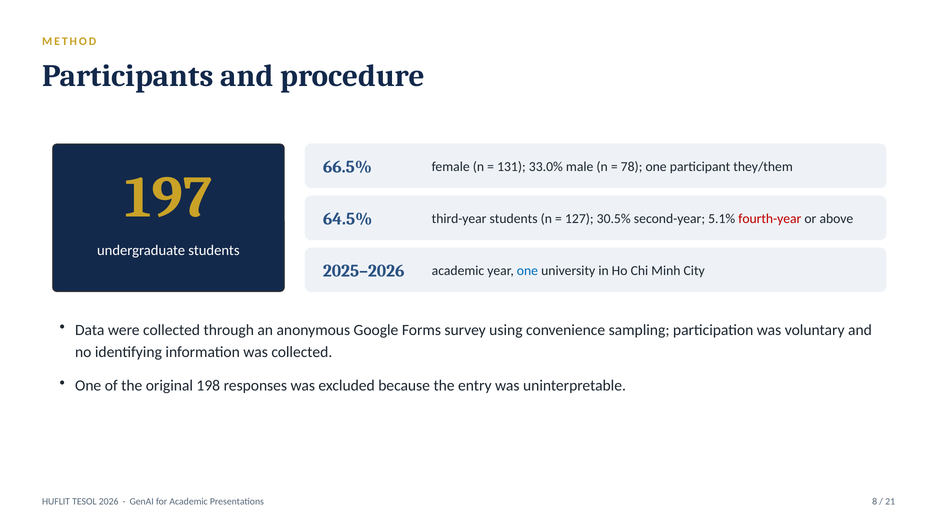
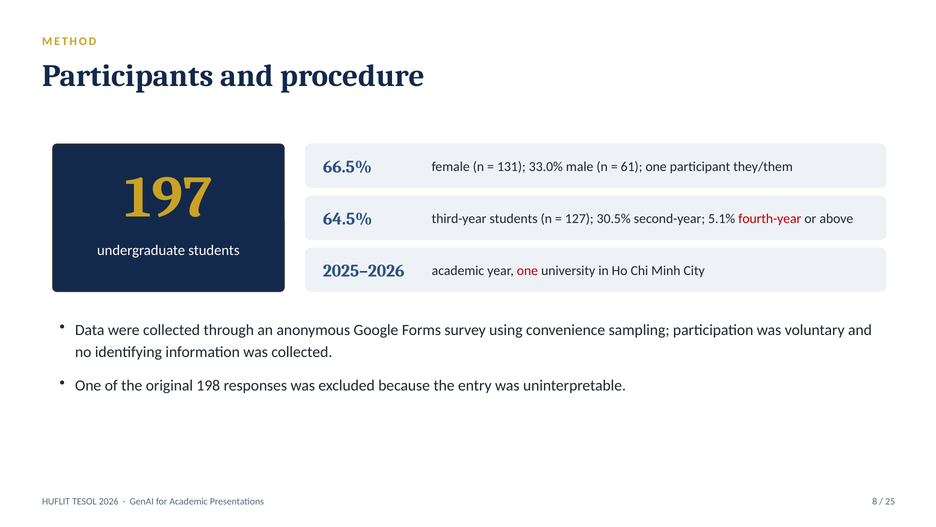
78: 78 -> 61 (632, 167)
one colour: blue -> red (527, 271)
21: 21 -> 25 (890, 501)
